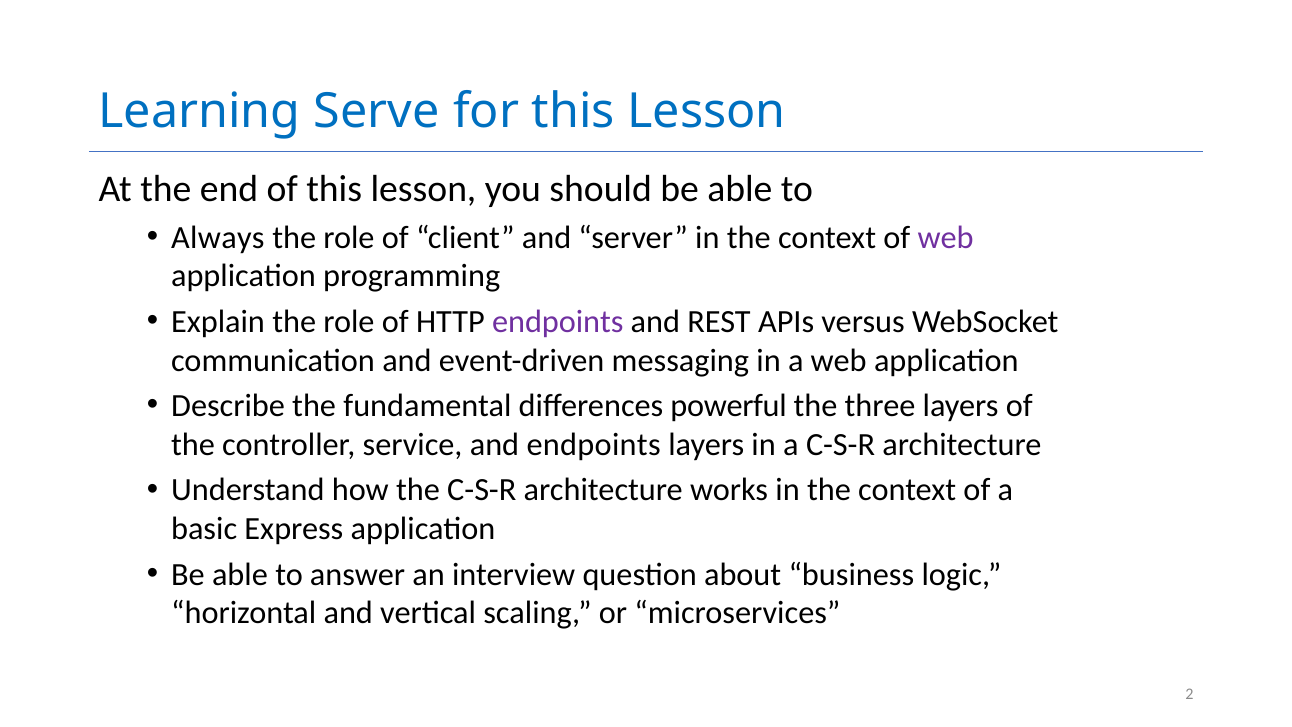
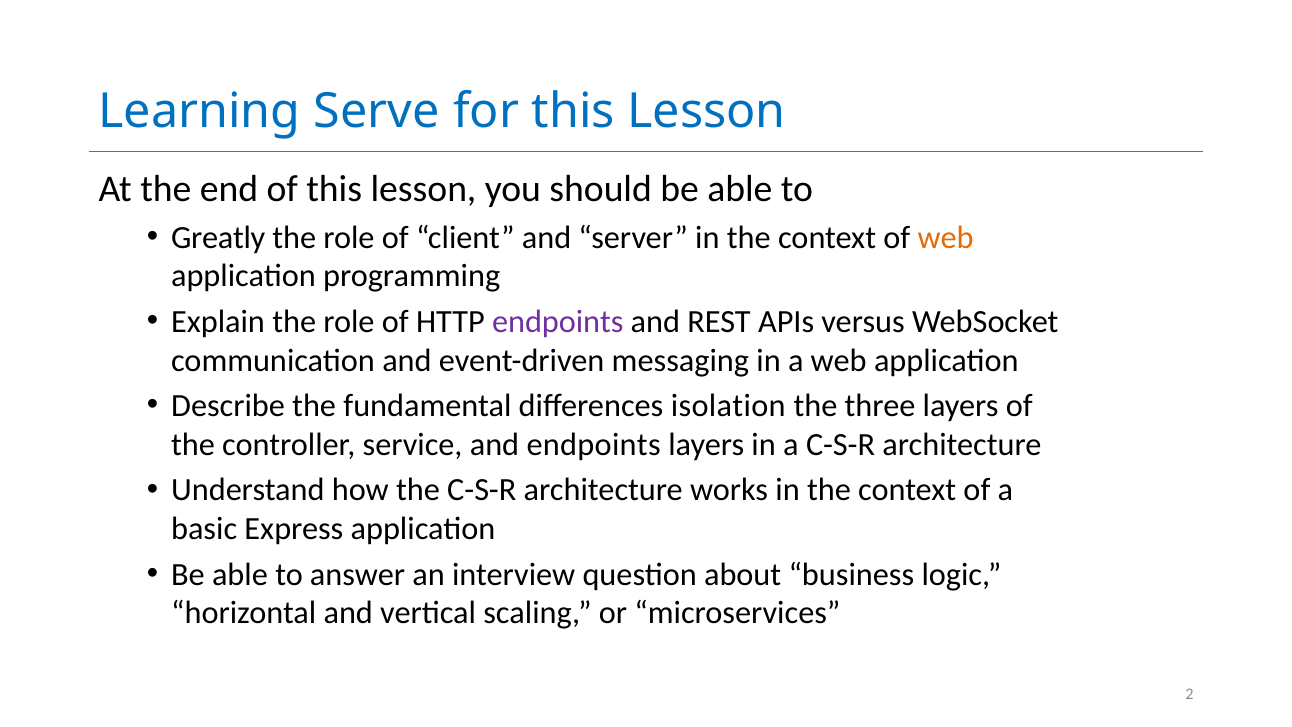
Always: Always -> Greatly (218, 237)
web colour: purple -> orange (946, 237)
powerful: powerful -> isolation (728, 406)
